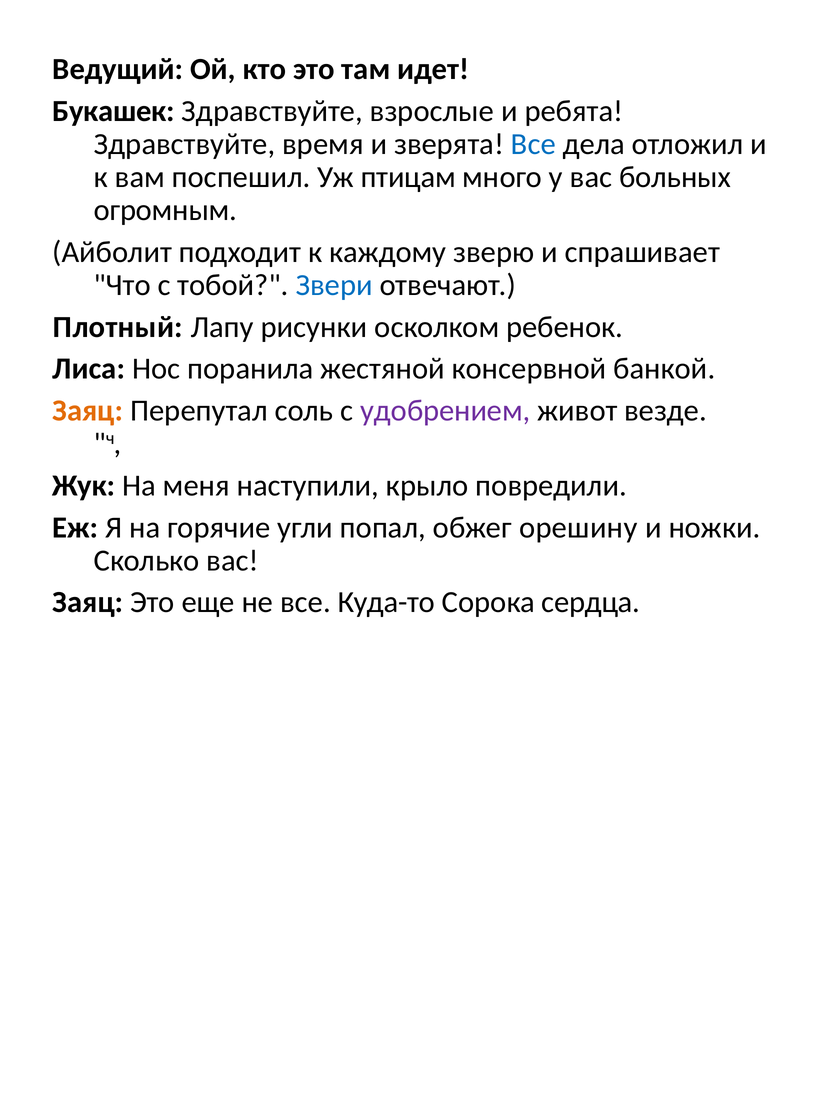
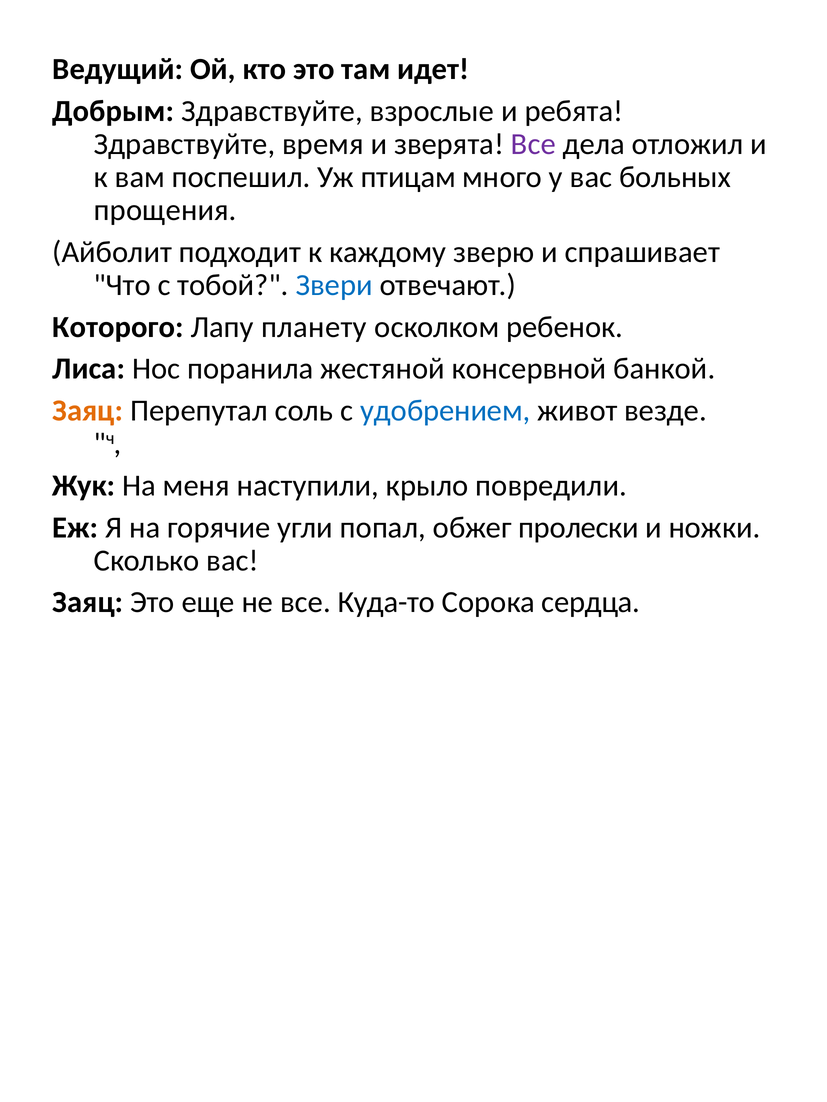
Букашек: Букашек -> Добрым (113, 111)
Все colour: blue -> purple (533, 144)
огромным: огромным -> прощения (165, 210)
Плотный: Плотный -> Которого (118, 327)
рисунки: рисунки -> планету (314, 327)
удобрением colour: purple -> blue (445, 411)
орешину: орешину -> пролески (579, 528)
